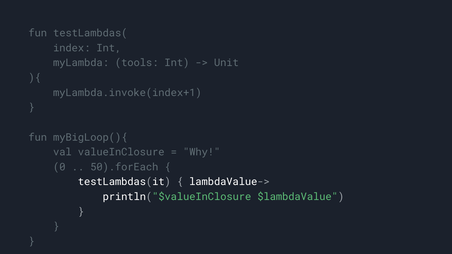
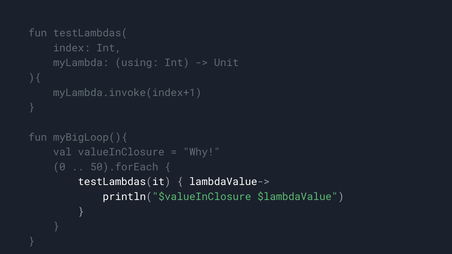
tools: tools -> using (137, 63)
